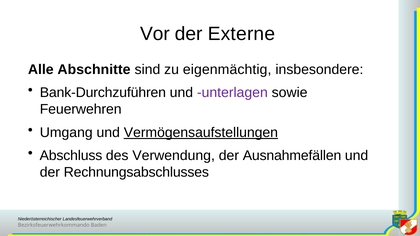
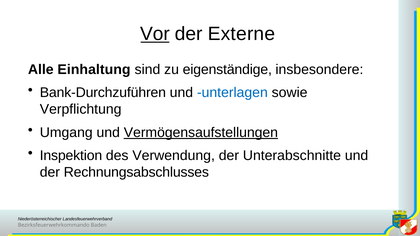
Vor underline: none -> present (155, 34)
Abschnitte: Abschnitte -> Einhaltung (94, 70)
eigenmächtig: eigenmächtig -> eigenständige (227, 70)
unterlagen colour: purple -> blue (232, 93)
Feuerwehren: Feuerwehren -> Verpflichtung (81, 109)
Abschluss: Abschluss -> Inspektion (71, 156)
Ausnahmefällen: Ausnahmefällen -> Unterabschnitte (292, 156)
